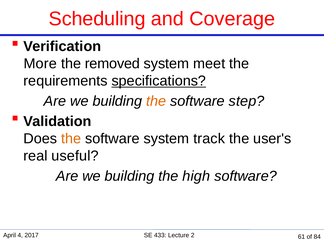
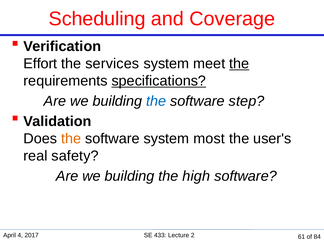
More: More -> Effort (40, 64)
removed: removed -> services (112, 64)
the underline: none -> present (239, 64)
the colour: orange -> blue (156, 101)
track: track -> most (209, 139)
useful: useful -> safety (75, 156)
